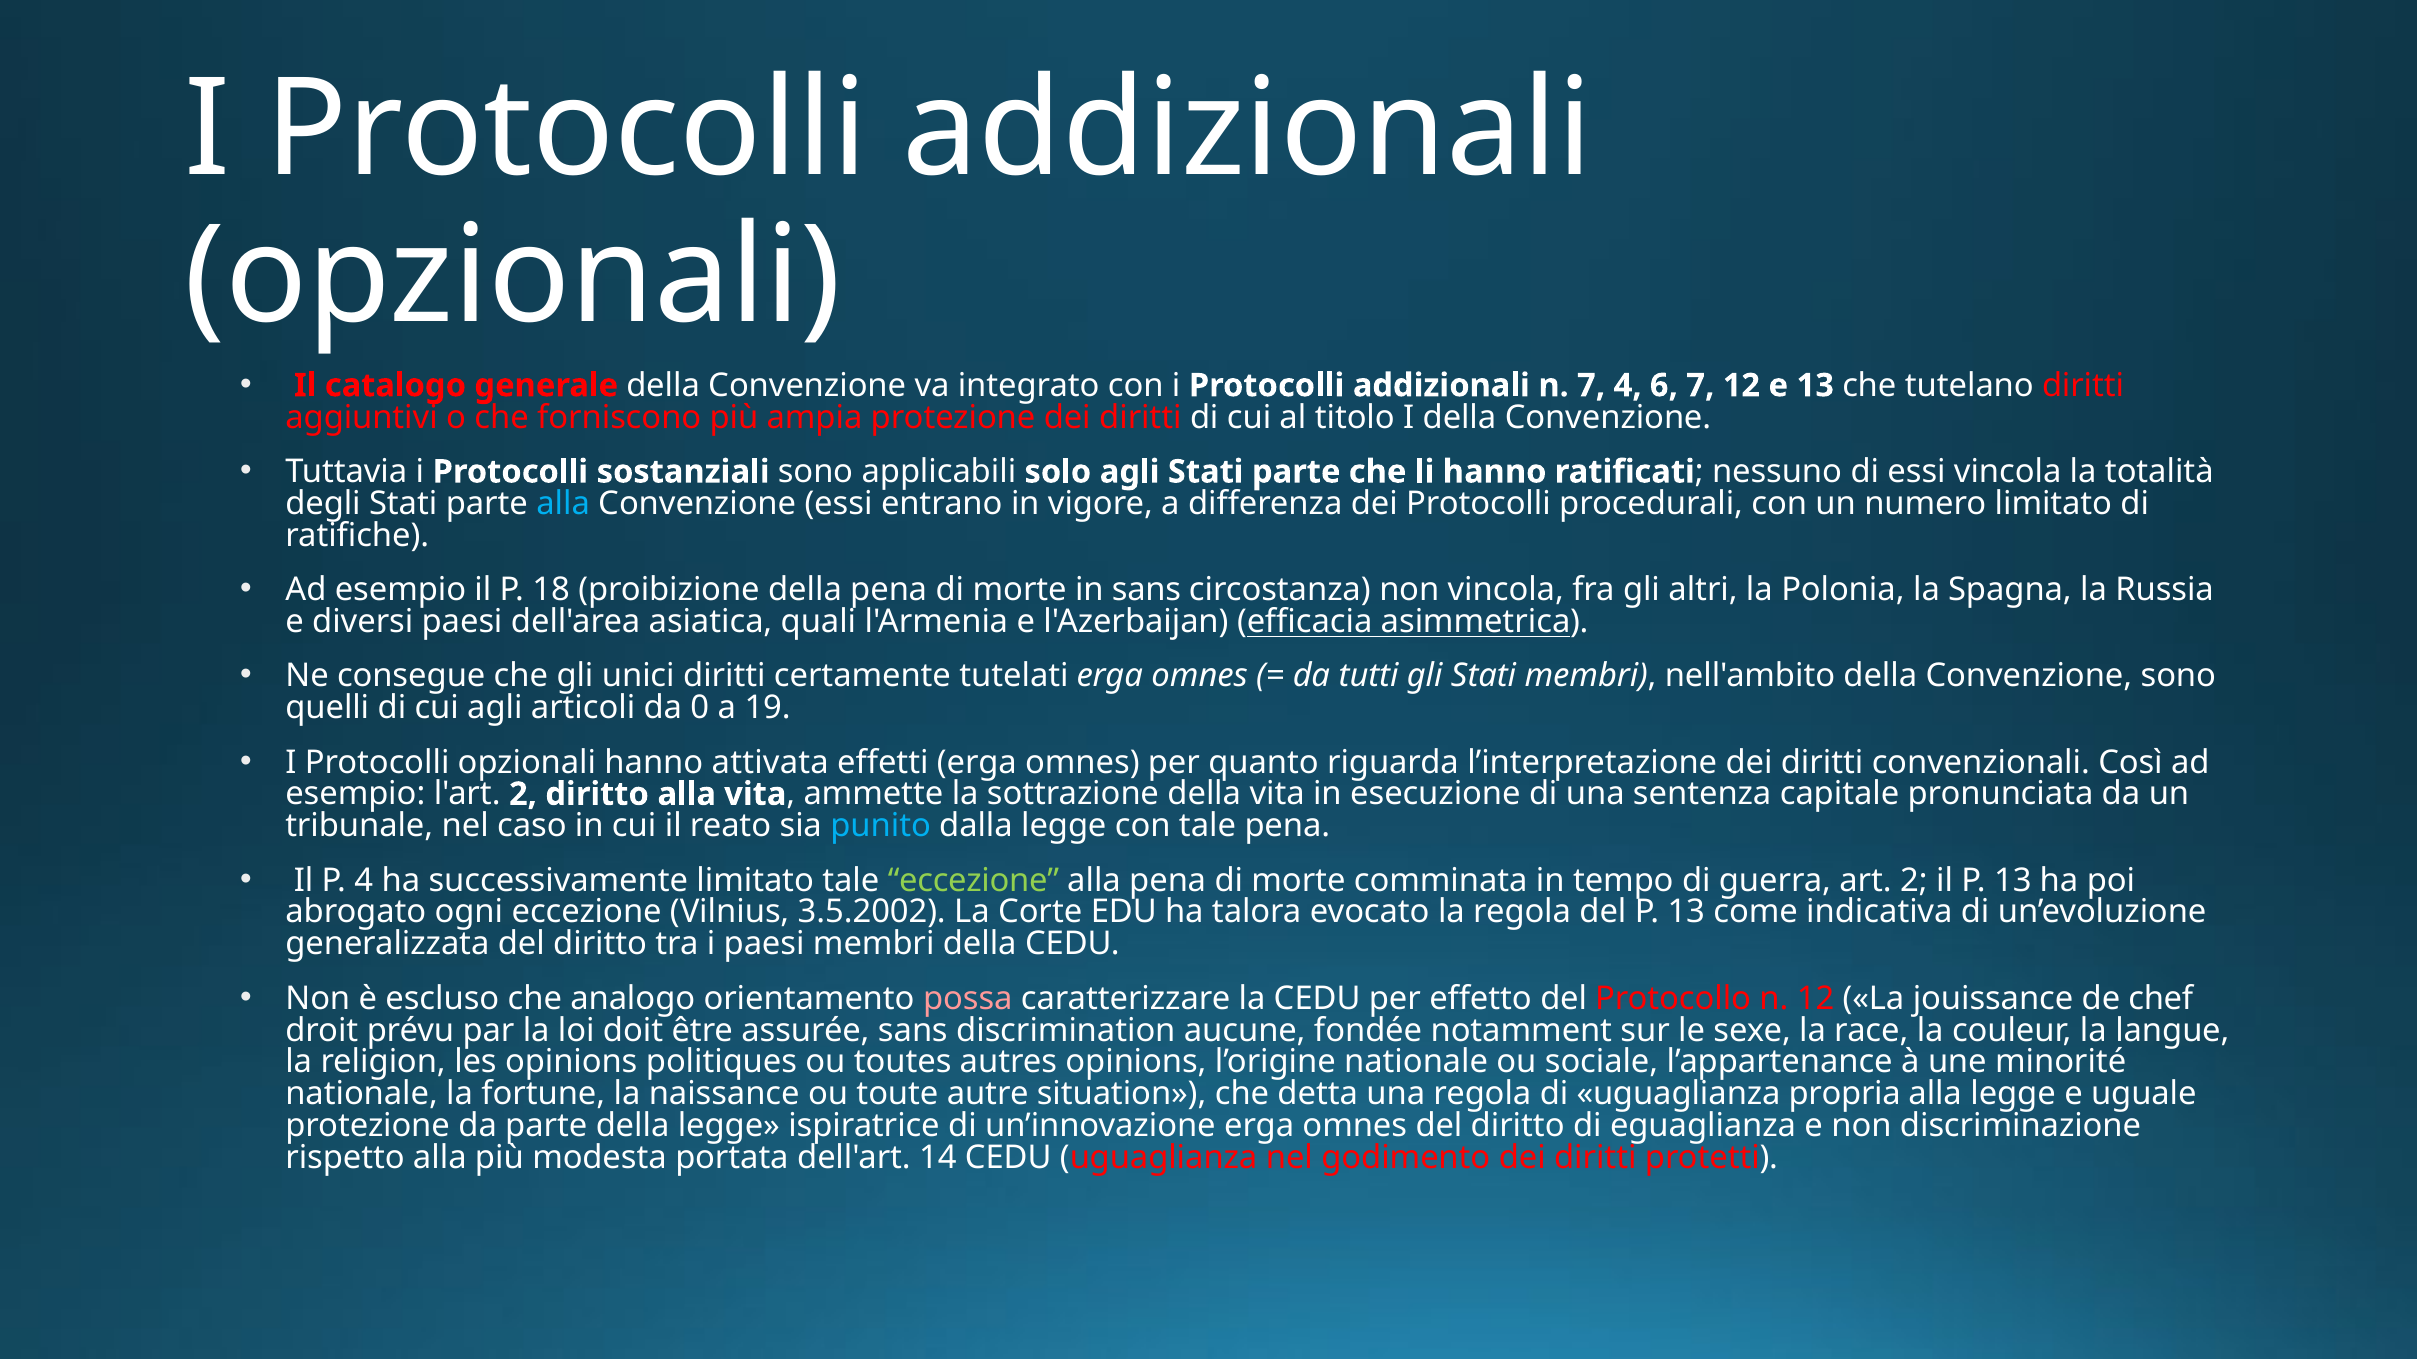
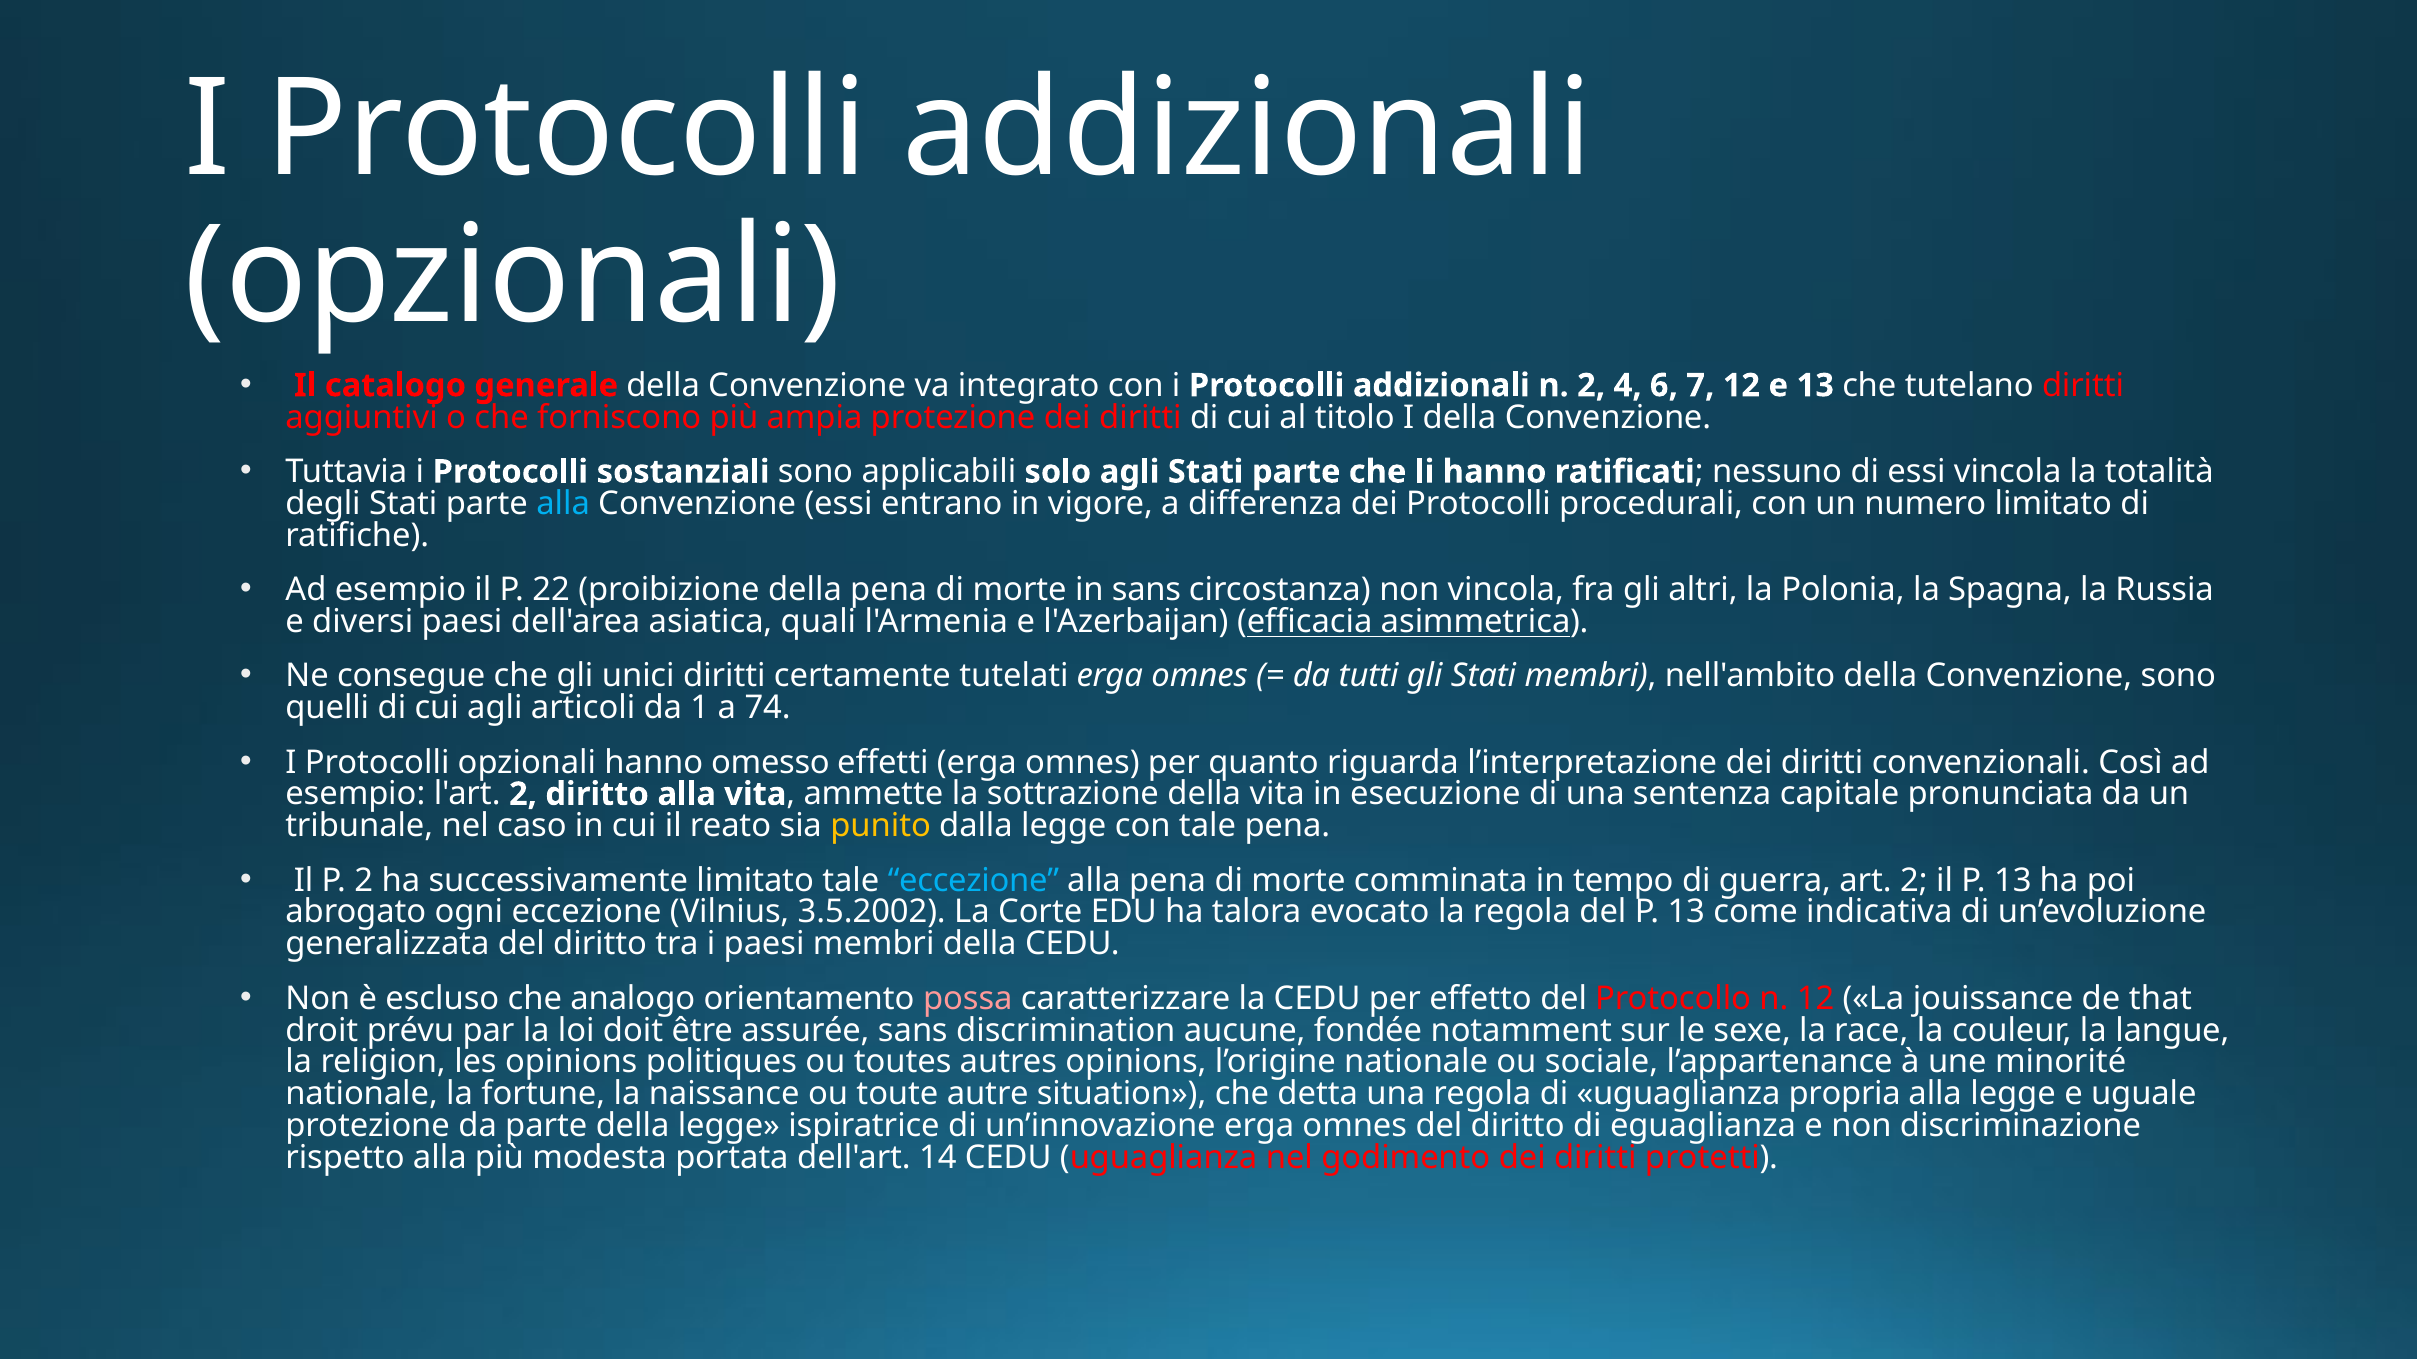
n 7: 7 -> 2 (1591, 386)
18: 18 -> 22 (551, 590)
0: 0 -> 1 (700, 708)
19: 19 -> 74 (768, 708)
attivata: attivata -> omesso (770, 763)
punito colour: light blue -> yellow (881, 826)
P 4: 4 -> 2 (364, 881)
eccezione colour: light green -> light blue (973, 881)
chef: chef -> that (2160, 999)
